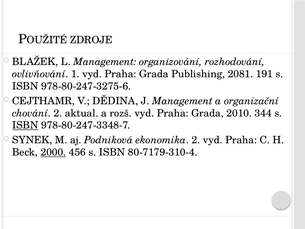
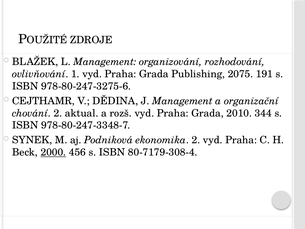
2081: 2081 -> 2075 (240, 74)
ISBN underline: present -> none (25, 125)
80-7179-310-4: 80-7179-310-4 -> 80-7179-308-4 (163, 152)
